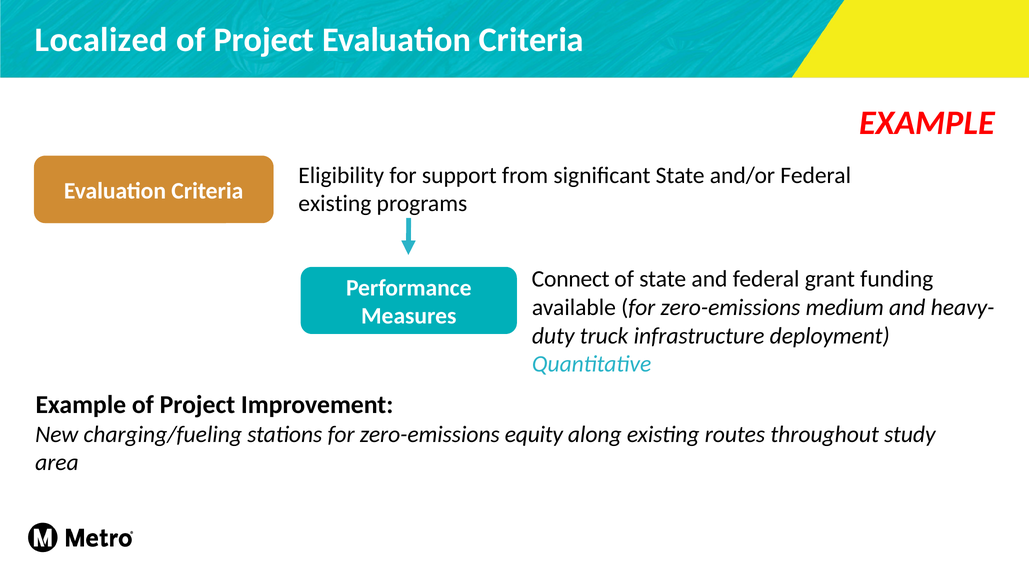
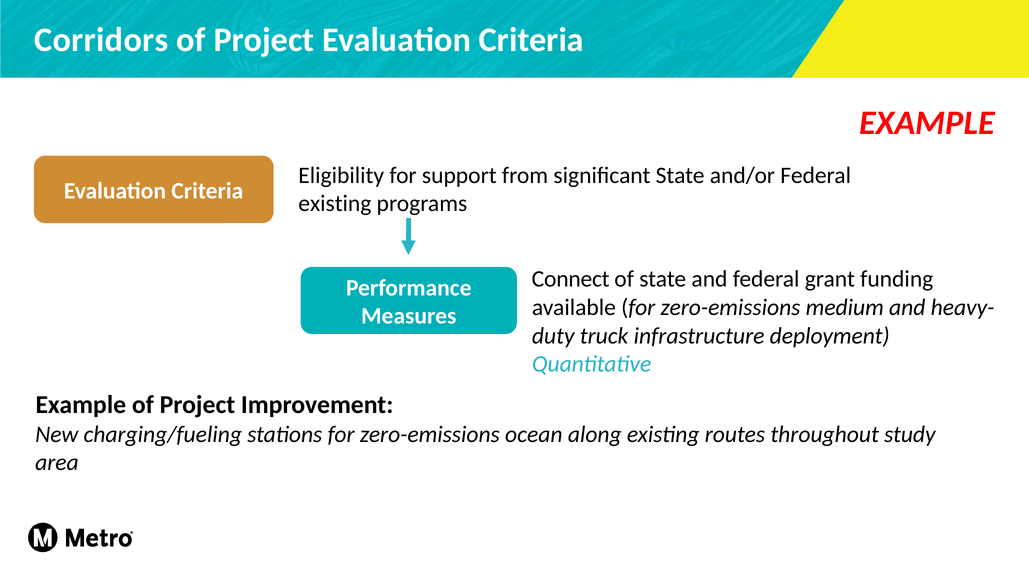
Localized: Localized -> Corridors (101, 40)
equity: equity -> ocean (534, 434)
